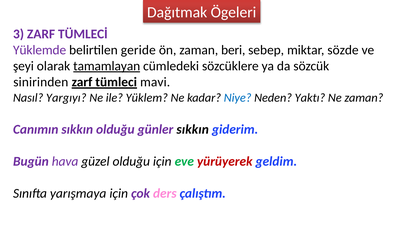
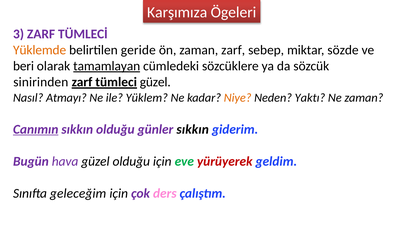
Dağıtmak: Dağıtmak -> Karşımıza (177, 12)
Yüklemde colour: purple -> orange (40, 50)
zaman beri: beri -> zarf (233, 50)
şeyi: şeyi -> beri (23, 66)
tümleci mavi: mavi -> güzel (155, 82)
Yargıyı: Yargıyı -> Atmayı (66, 98)
Niye colour: blue -> orange (238, 98)
Canımın underline: none -> present (36, 129)
yarışmaya: yarışmaya -> geleceğim (78, 193)
